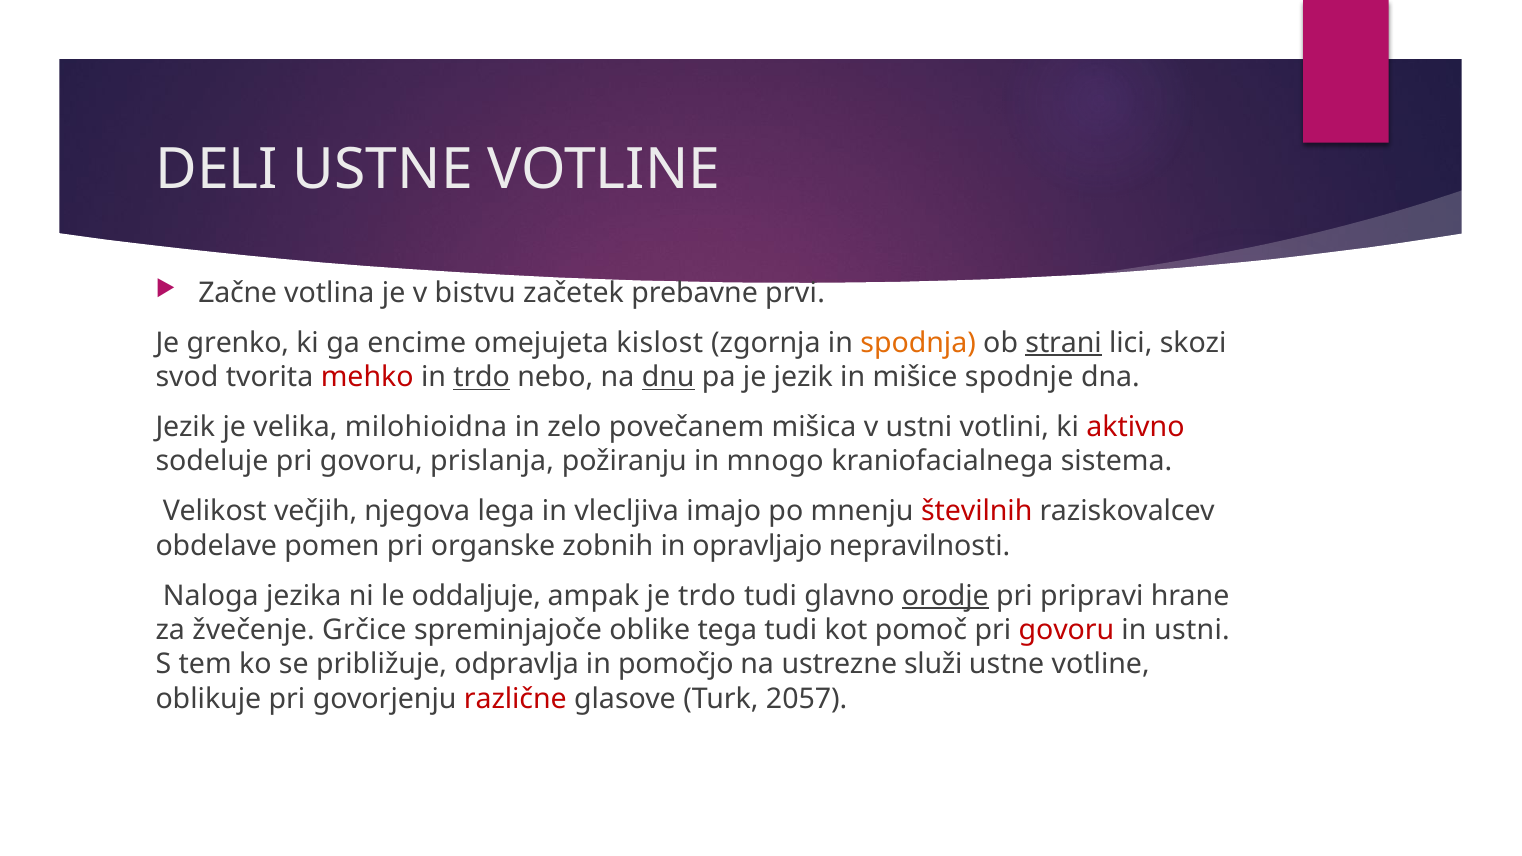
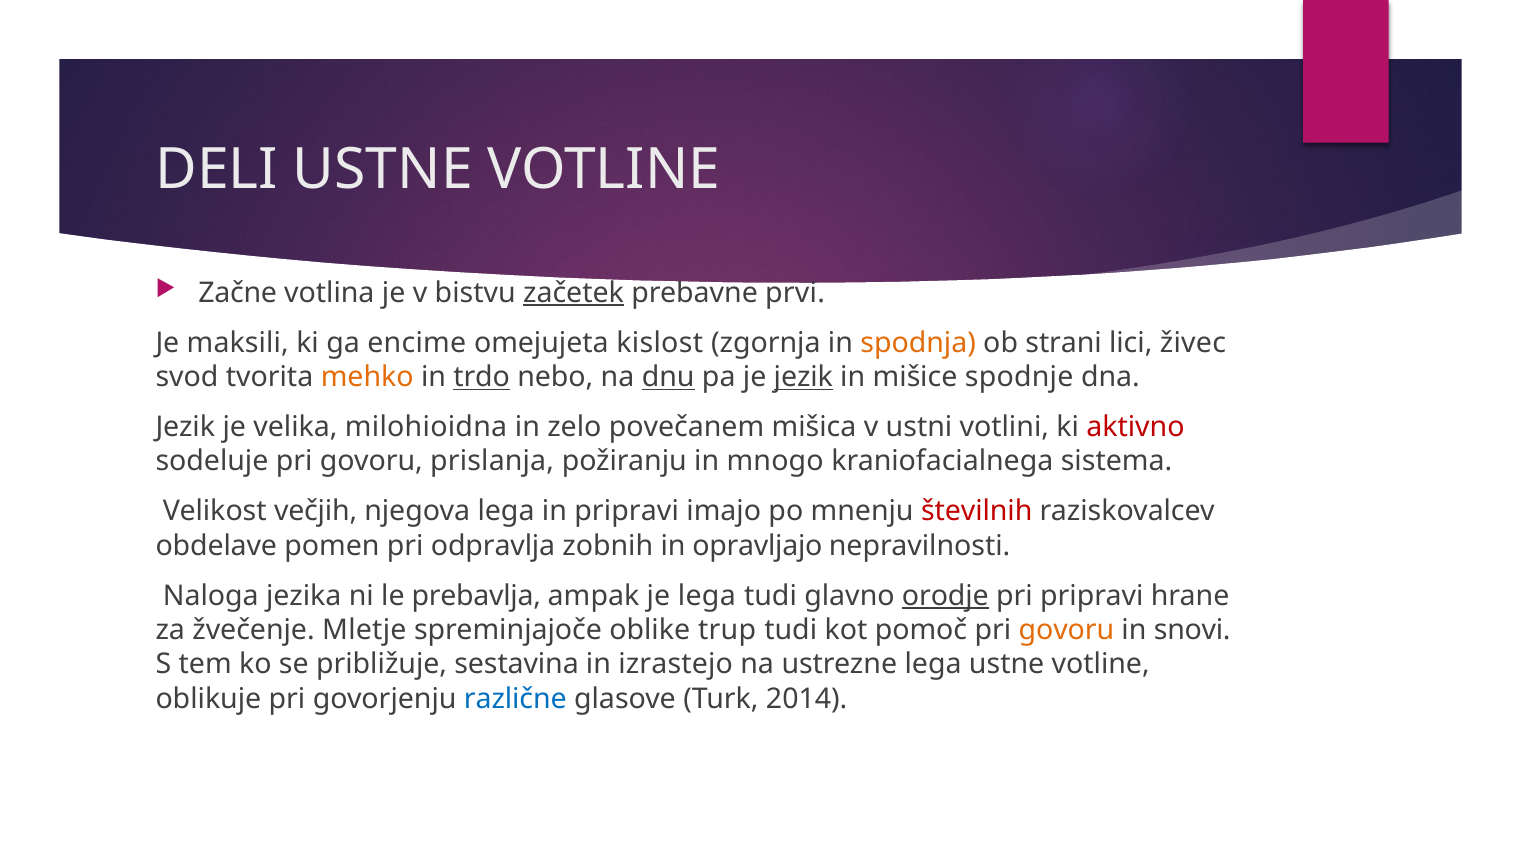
začetek underline: none -> present (574, 293)
grenko: grenko -> maksili (238, 343)
strani underline: present -> none (1064, 343)
skozi: skozi -> živec (1193, 343)
mehko colour: red -> orange (367, 377)
jezik underline: none -> present (803, 377)
in vlecljiva: vlecljiva -> pripravi (627, 512)
organske: organske -> odpravlja (493, 546)
oddaljuje: oddaljuje -> prebavlja (476, 596)
je trdo: trdo -> lega (707, 596)
Grčice: Grčice -> Mletje (364, 630)
tega: tega -> trup (727, 630)
govoru colour: red -> orange (1066, 630)
in ustni: ustni -> snovi (1192, 630)
odpravlja: odpravlja -> sestavina (517, 664)
pomočjo: pomočjo -> izrastejo (676, 664)
ustrezne služi: služi -> lega (933, 664)
različne colour: red -> blue (515, 699)
2057: 2057 -> 2014 (807, 699)
